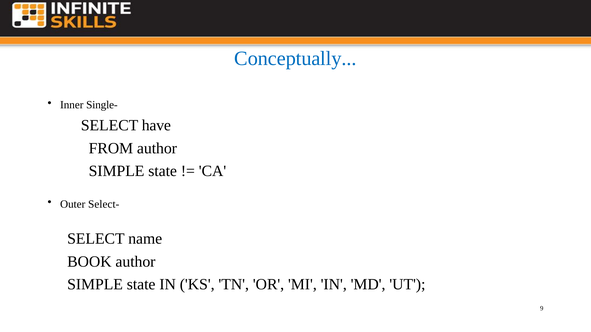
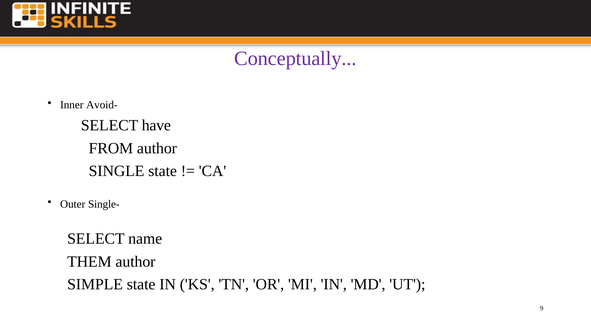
Conceptually colour: blue -> purple (295, 59)
Single-: Single- -> Avoid- (102, 105)
SIMPLE: SIMPLE -> SINGLE (117, 171)
Select-: Select- -> Single- (104, 204)
BOOK: BOOK -> THEM (89, 262)
